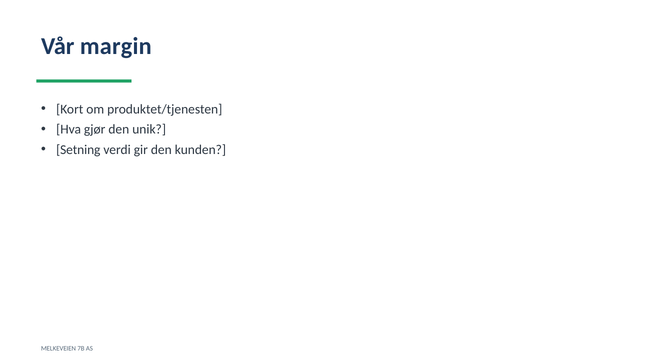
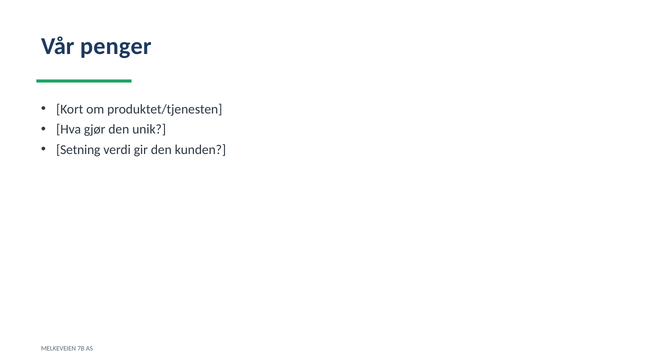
margin: margin -> penger (116, 46)
